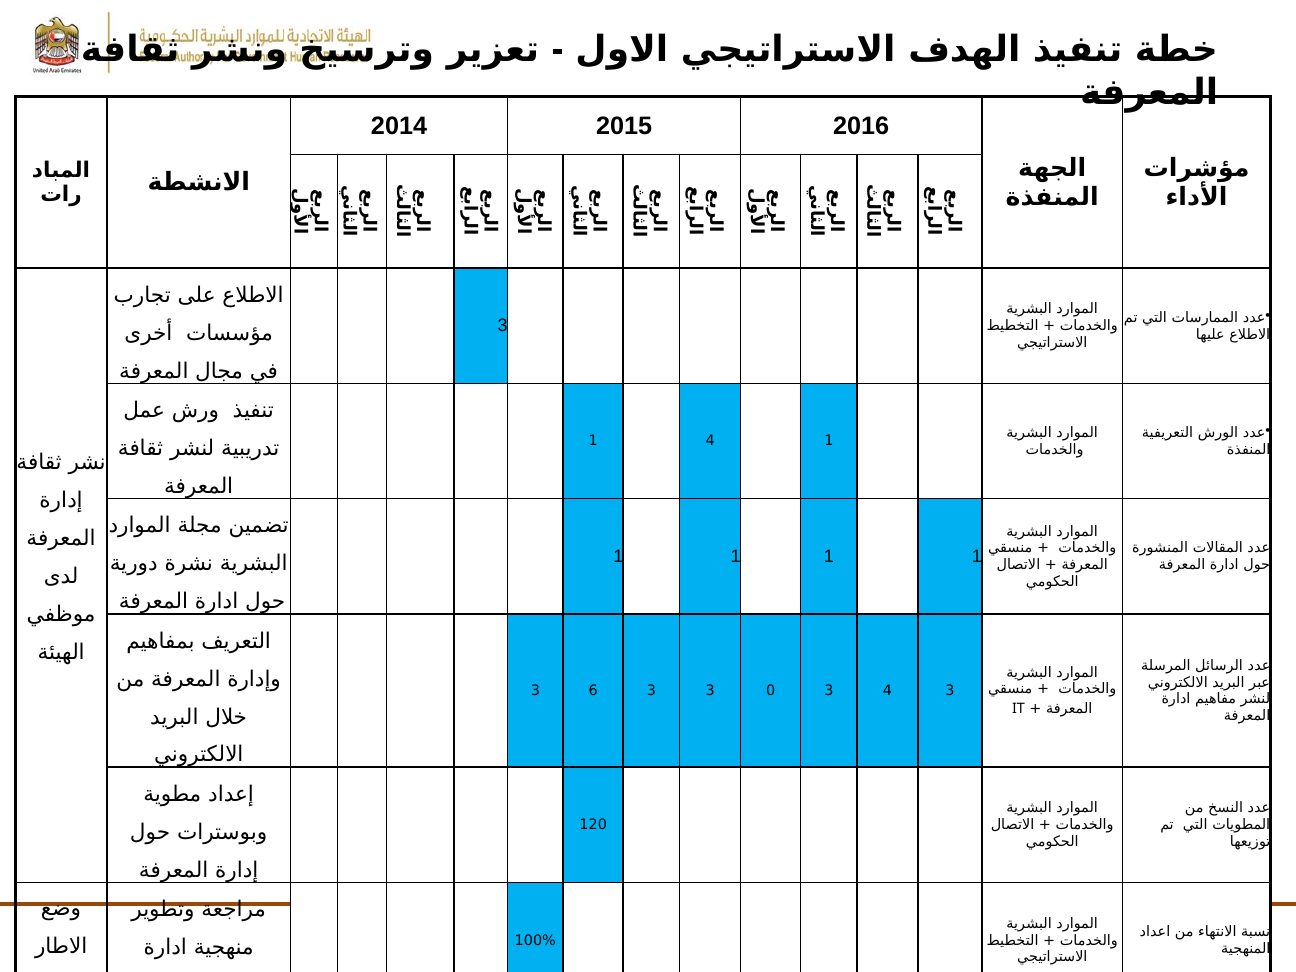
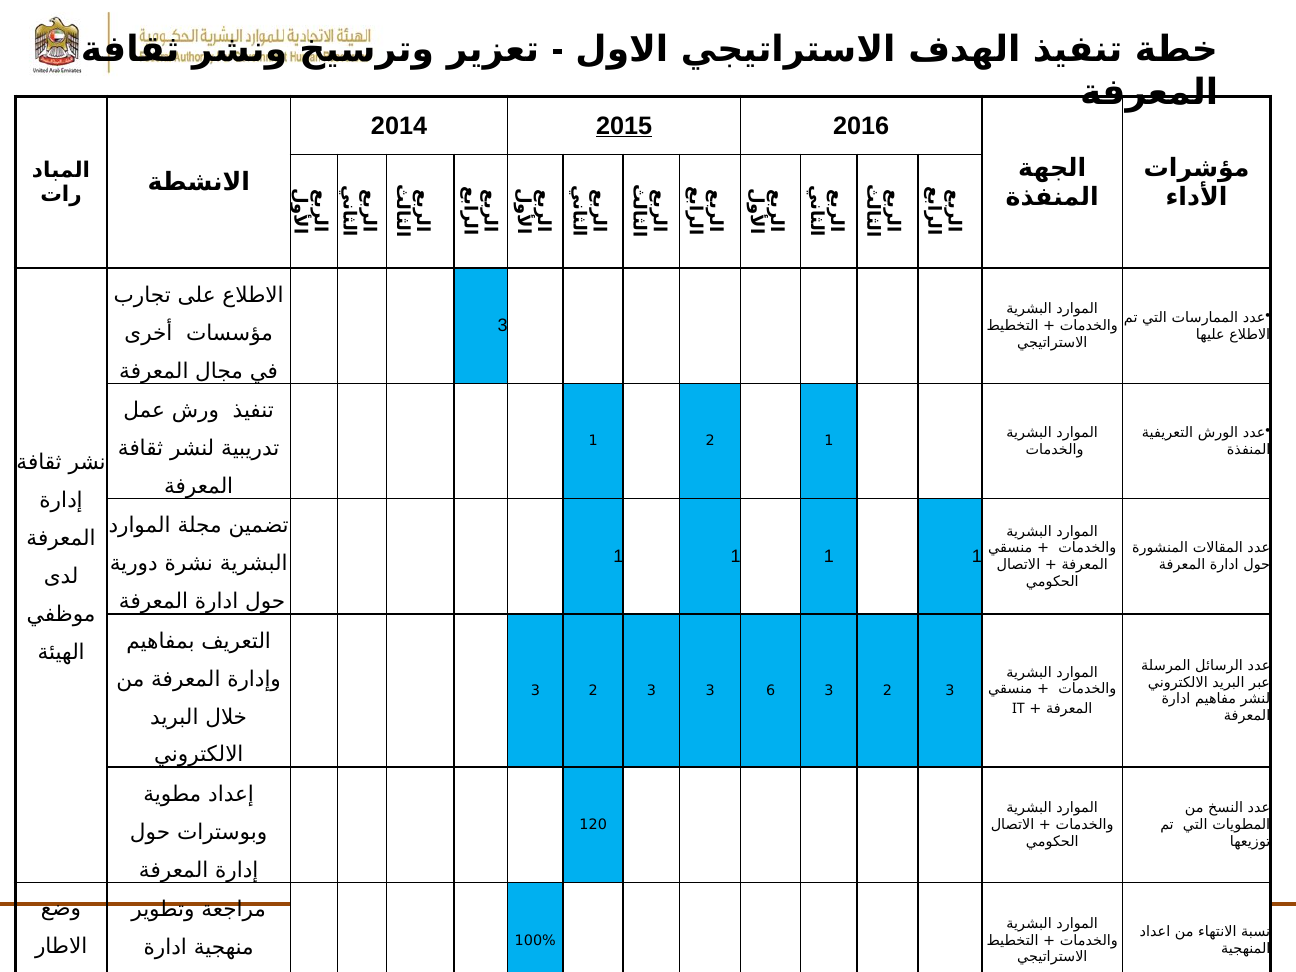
2015 underline: none -> present (624, 126)
1 4: 4 -> 2 (710, 441)
6: 6 -> 2 (593, 691)
0: 0 -> 6 (771, 691)
4: 4 -> 2 (888, 691)
